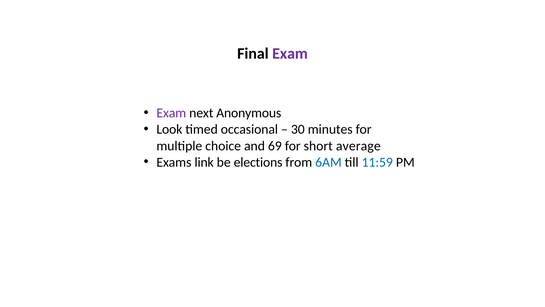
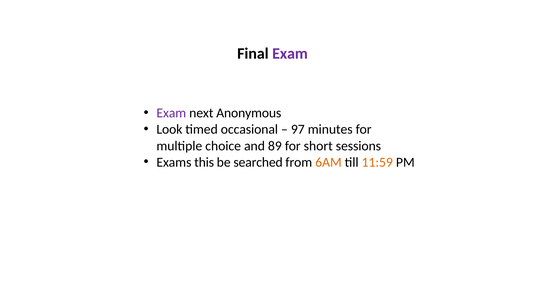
30: 30 -> 97 (298, 129)
69: 69 -> 89 (275, 146)
average: average -> sessions (358, 146)
link: link -> this (204, 162)
elections: elections -> searched (258, 162)
6AM colour: blue -> orange (328, 162)
11:59 colour: blue -> orange (377, 162)
